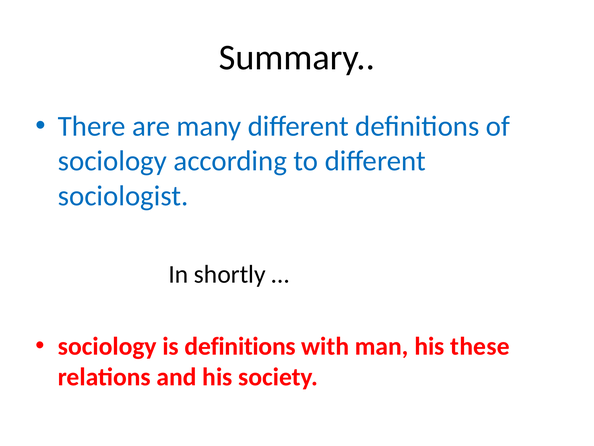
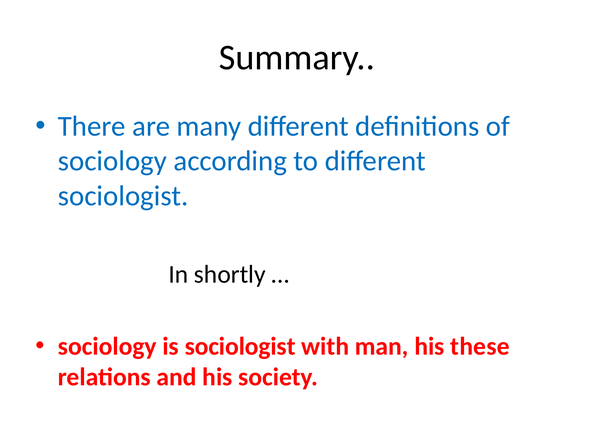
is definitions: definitions -> sociologist (240, 346)
